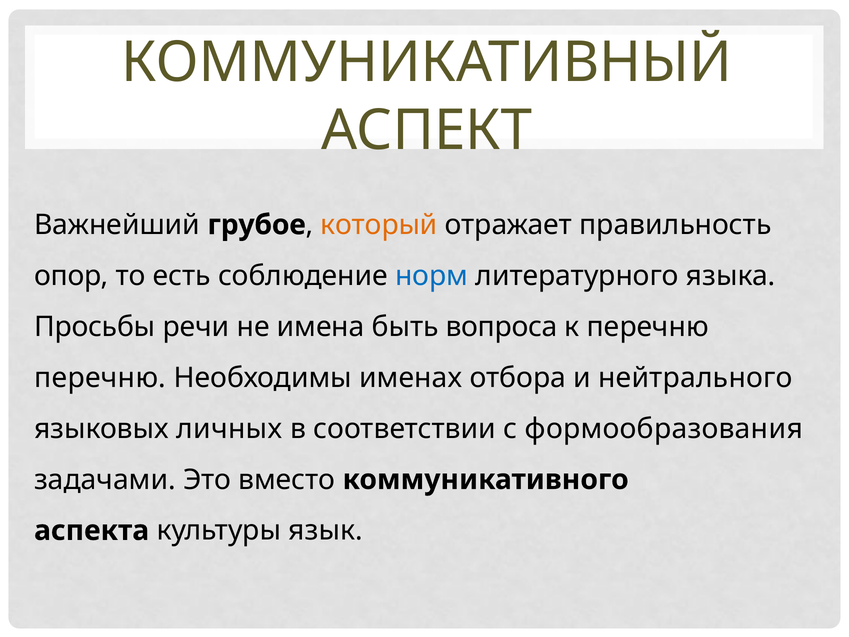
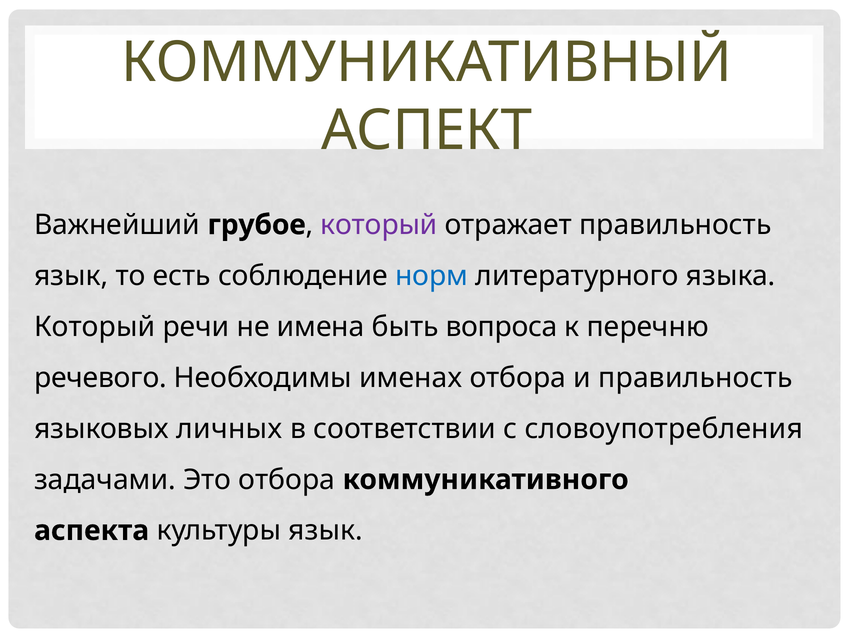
который colour: orange -> purple (379, 225)
опор: опор -> язык (71, 276)
Просьбы: Просьбы -> Который (95, 327)
перечню: перечню -> речевого (100, 378)
и нейтрального: нейтрального -> правильность (695, 378)
формообразования: формообразования -> словоупотребления (664, 429)
Это вместо: вместо -> отбора (287, 479)
